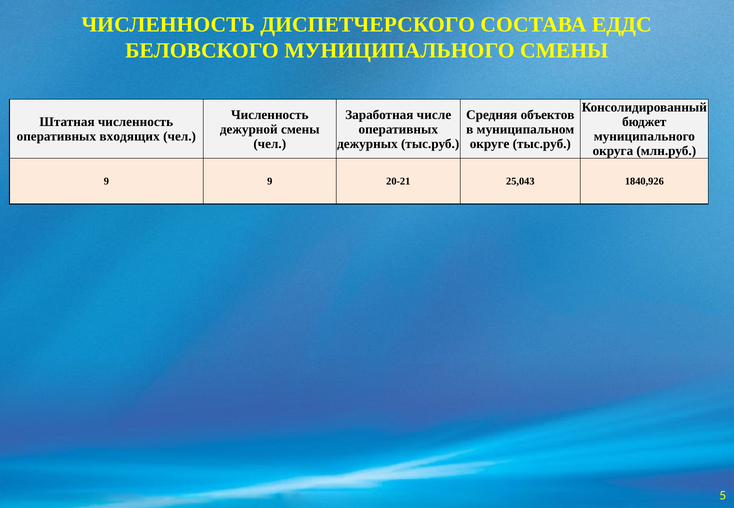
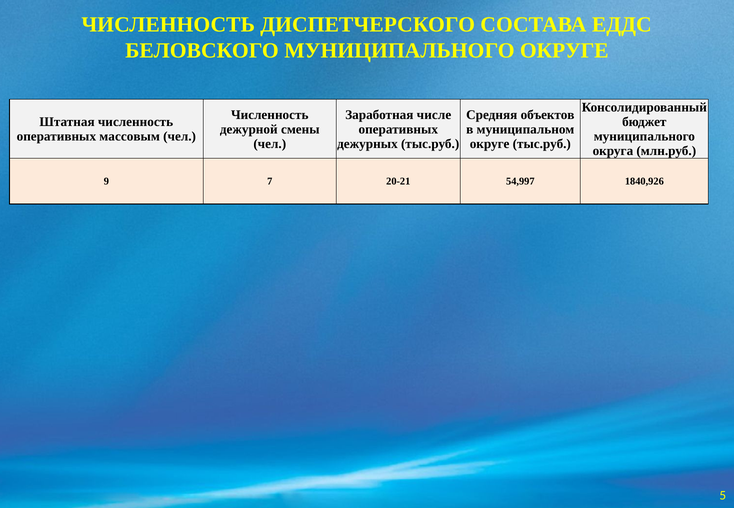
МУНИЦИПАЛЬНОГО СМЕНЫ: СМЕНЫ -> ОКРУГЕ (564, 51)
входящих: входящих -> массовым (130, 137)
9 9: 9 -> 7 (270, 182)
25,043: 25,043 -> 54,997 (520, 182)
